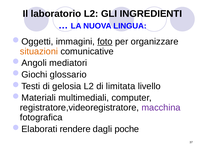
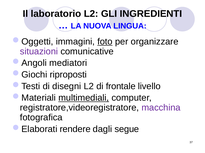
situazioni colour: orange -> purple (39, 52)
glossario: glossario -> riproposti (68, 75)
gelosia: gelosia -> disegni (67, 87)
limitata: limitata -> frontale (121, 87)
multimediali underline: none -> present (84, 98)
poche: poche -> segue (127, 130)
